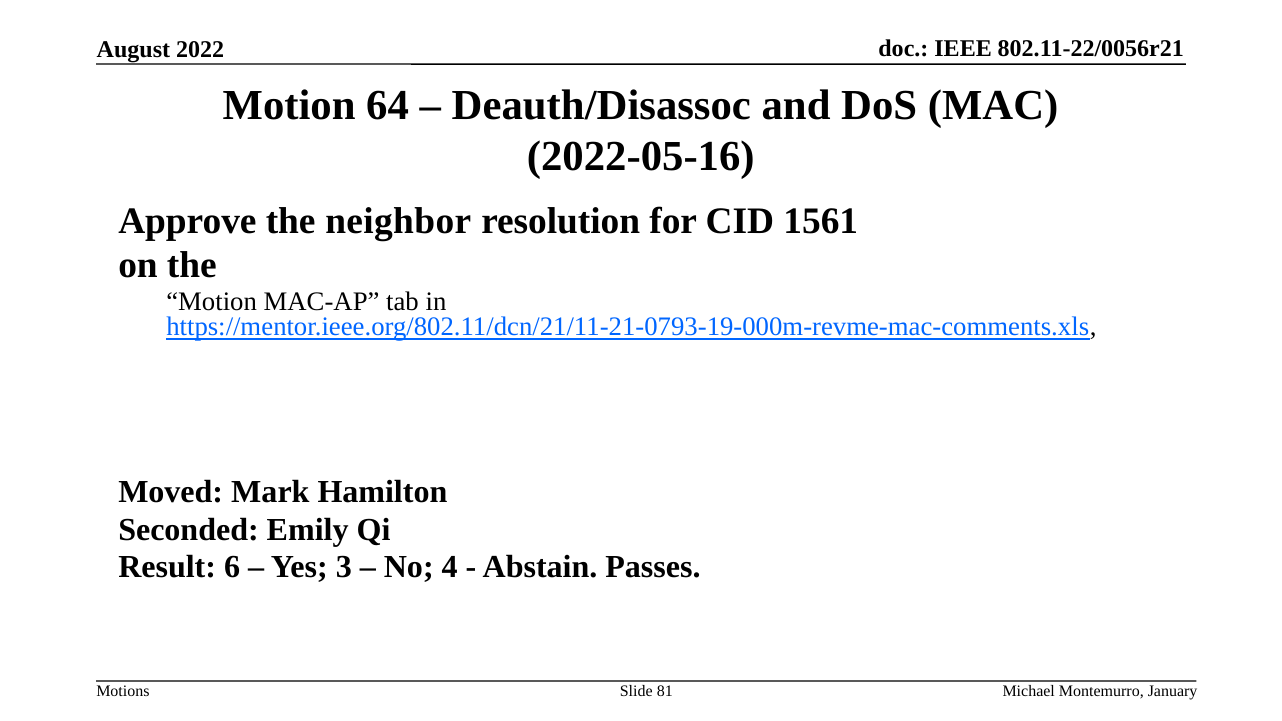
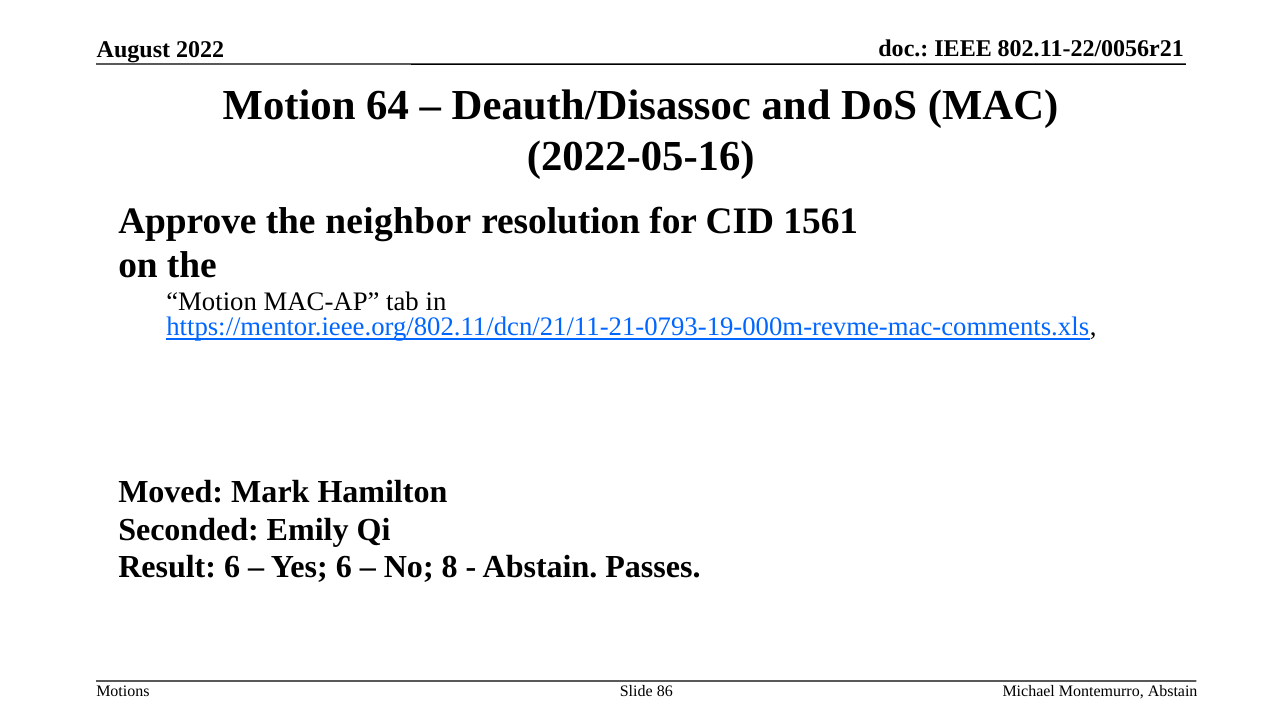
Yes 3: 3 -> 6 (344, 567)
4: 4 -> 8 (450, 567)
81: 81 -> 86 (665, 692)
Montemurro January: January -> Abstain (1173, 692)
